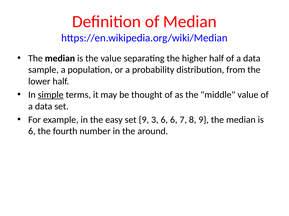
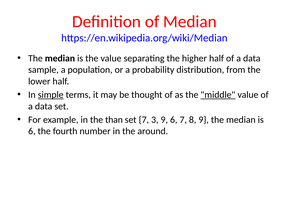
middle underline: none -> present (218, 95)
easy: easy -> than (114, 120)
set 9: 9 -> 7 (144, 120)
3 6: 6 -> 9 (164, 120)
